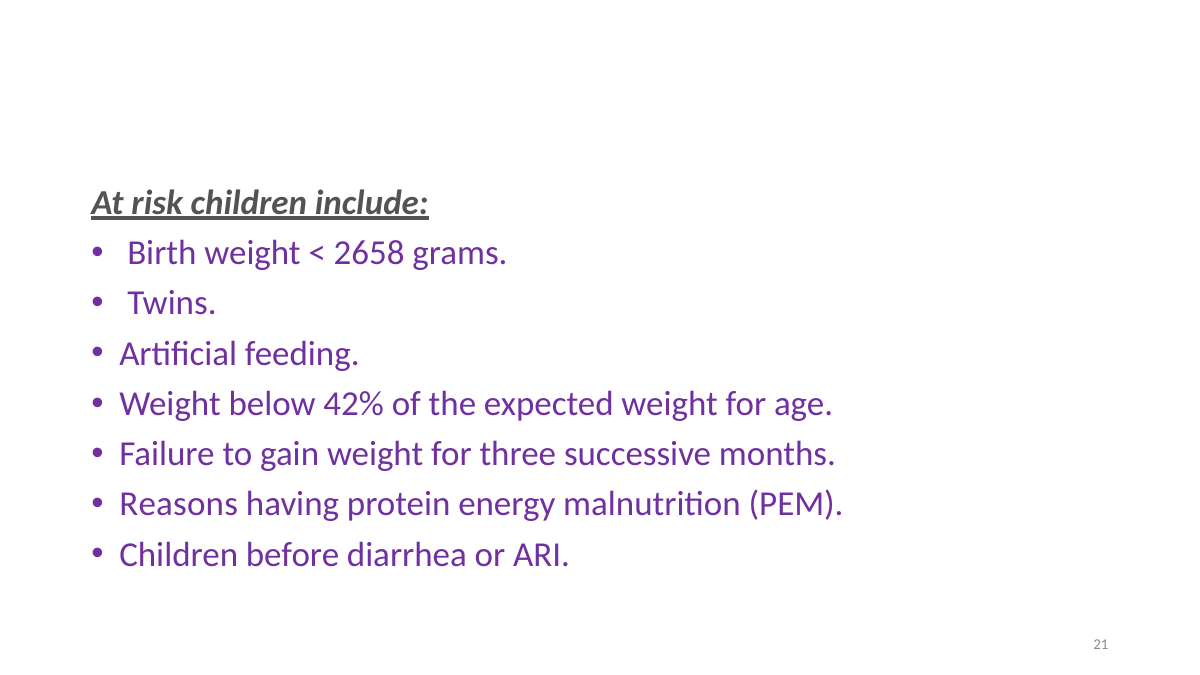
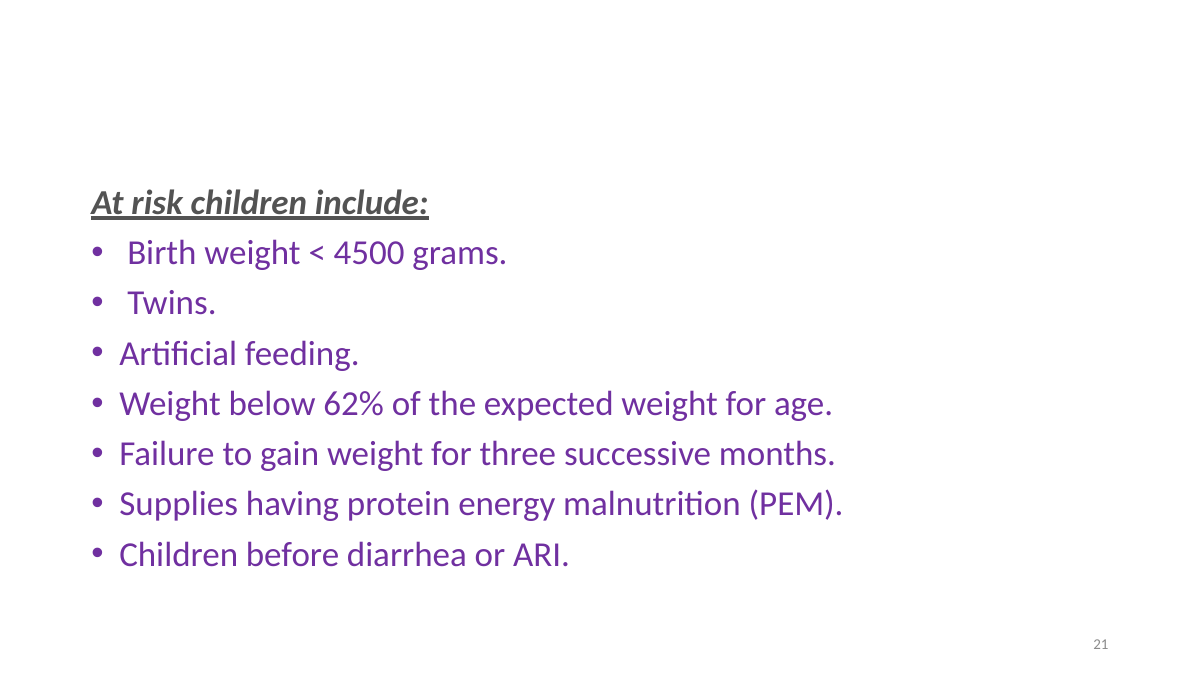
2658: 2658 -> 4500 (369, 253)
42%: 42% -> 62% (354, 404)
Reasons: Reasons -> Supplies (179, 504)
